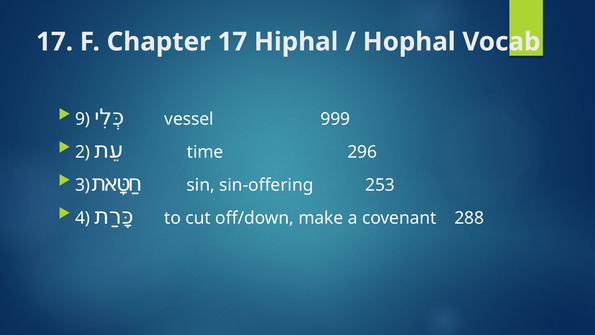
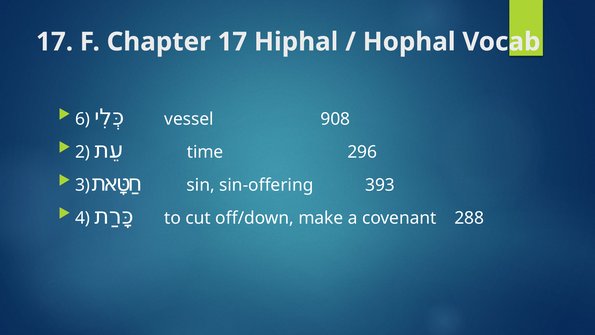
999: 999 -> 908 (335, 119)
9: 9 -> 6 (83, 119)
253: 253 -> 393 (380, 185)
